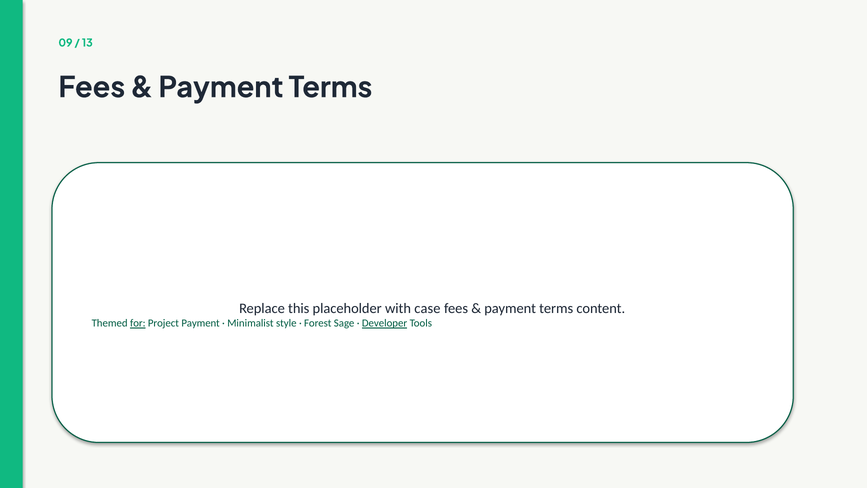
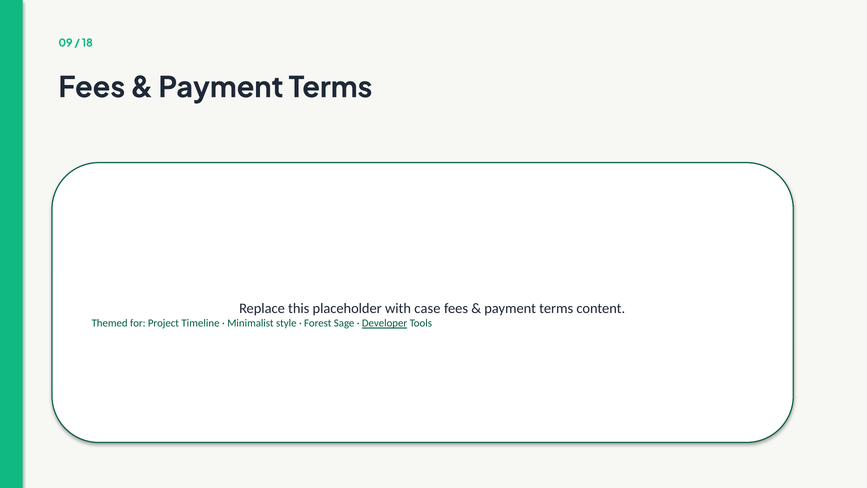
13: 13 -> 18 (87, 43)
for underline: present -> none (138, 323)
Project Payment: Payment -> Timeline (200, 323)
